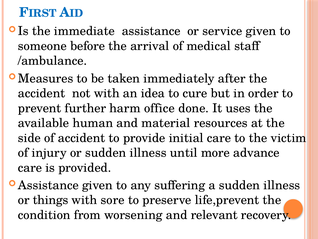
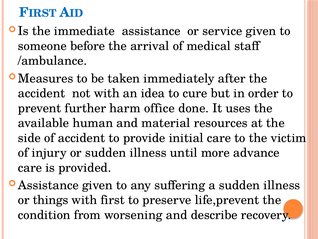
sore: sore -> first (113, 200)
relevant: relevant -> describe (214, 215)
